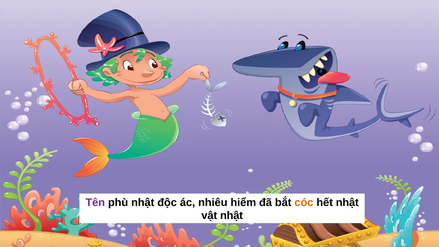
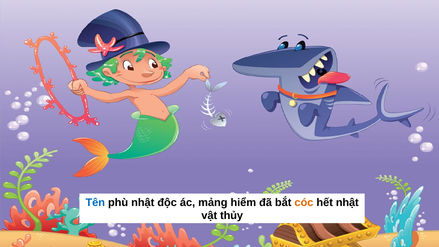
Tên colour: purple -> blue (95, 202)
nhiêu: nhiêu -> mảng (213, 202)
vật nhật: nhật -> thủy (232, 216)
